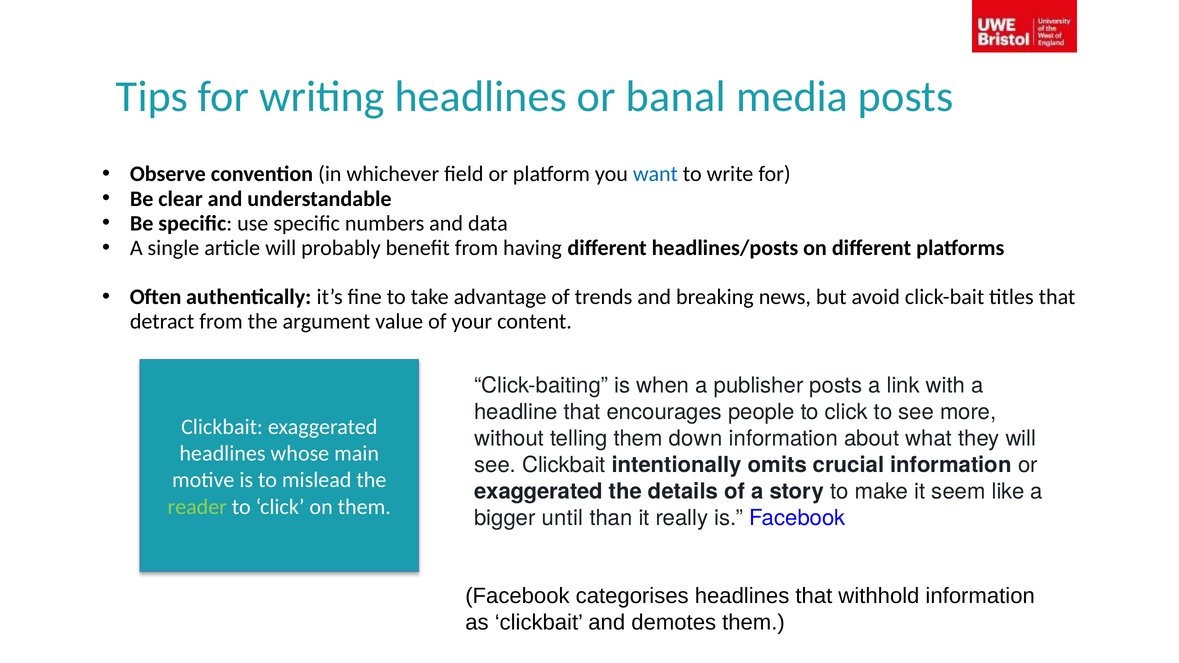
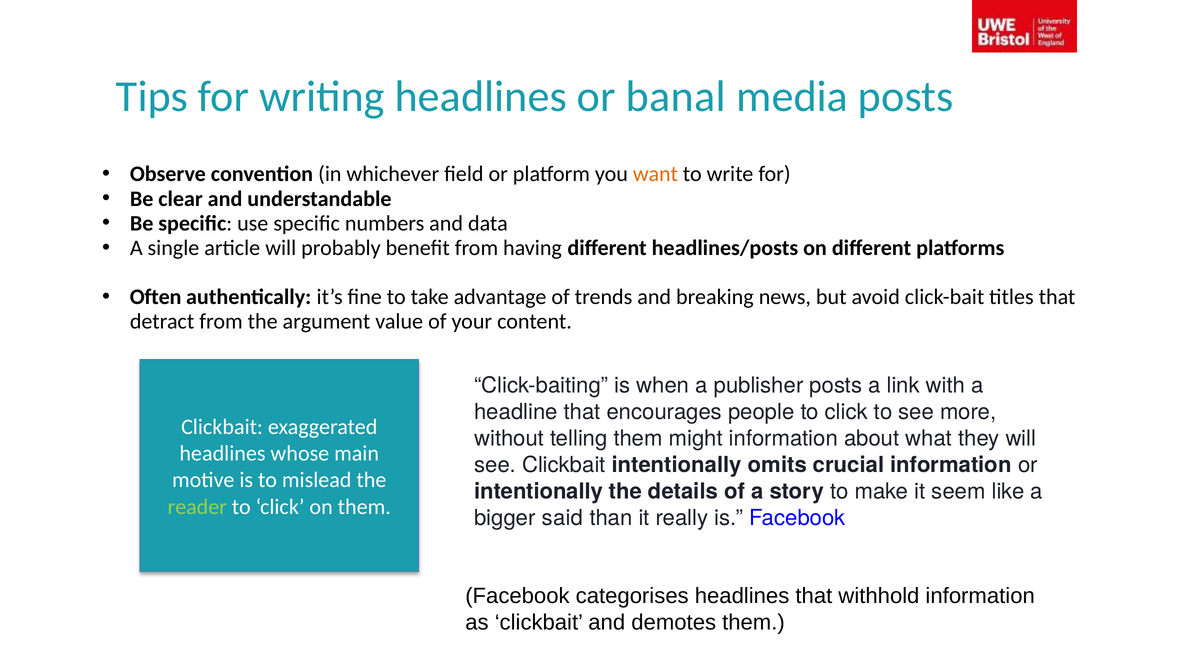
want colour: blue -> orange (655, 174)
down: down -> might (696, 439)
exaggerated: exaggerated -> intentionally (539, 492)
until: until -> said (562, 518)
